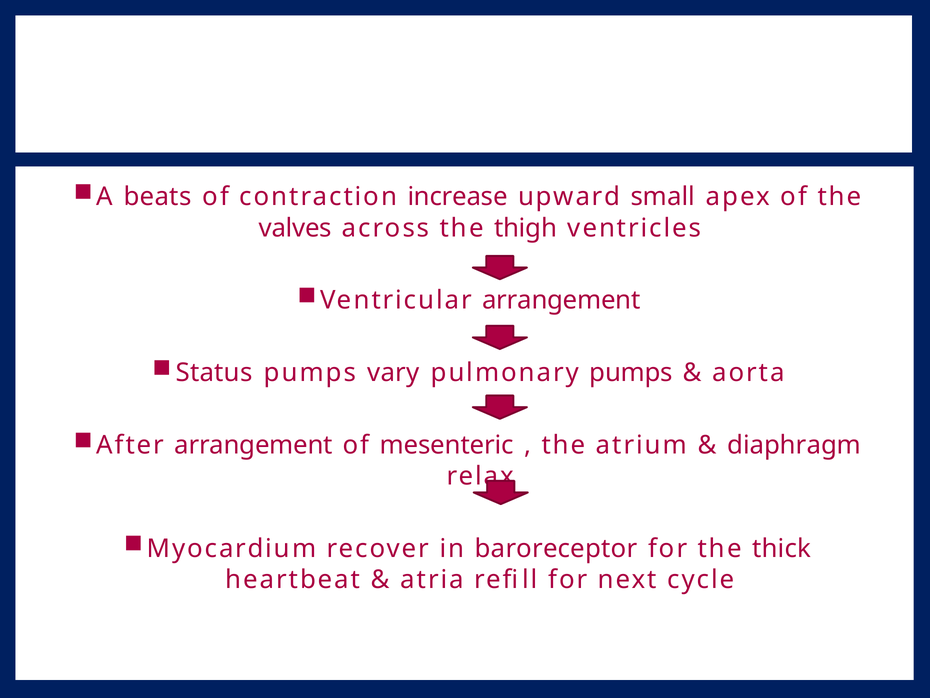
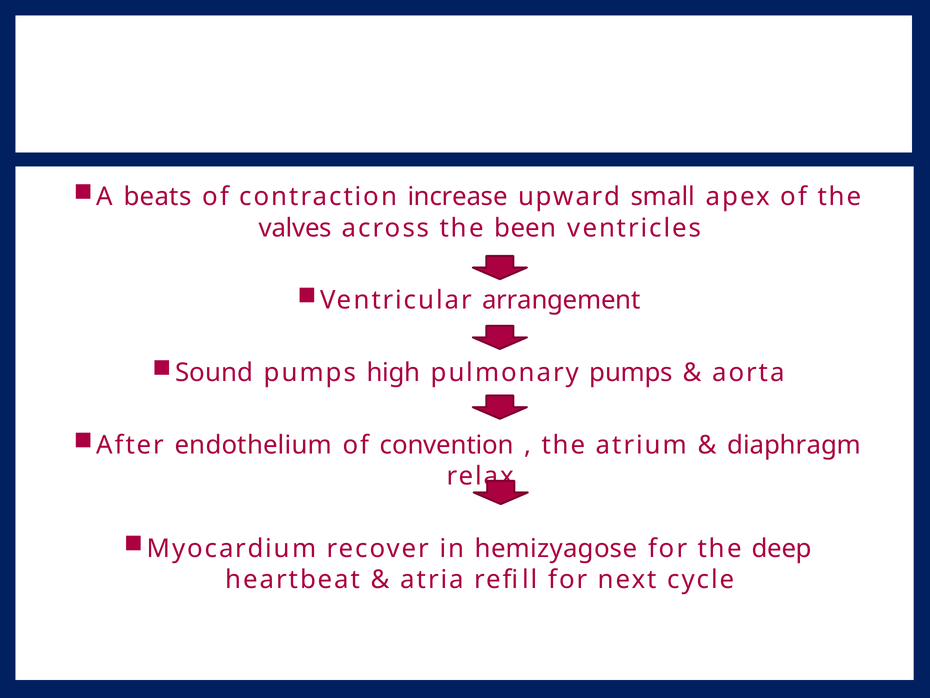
thigh: thigh -> been (525, 228)
Status: Status -> Sound (214, 373)
vary: vary -> high (394, 373)
After arrangement: arrangement -> endothelium (253, 445)
mesenteric: mesenteric -> convention (447, 445)
baroreceptor: baroreceptor -> hemizyagose (556, 548)
thick: thick -> deep (782, 548)
